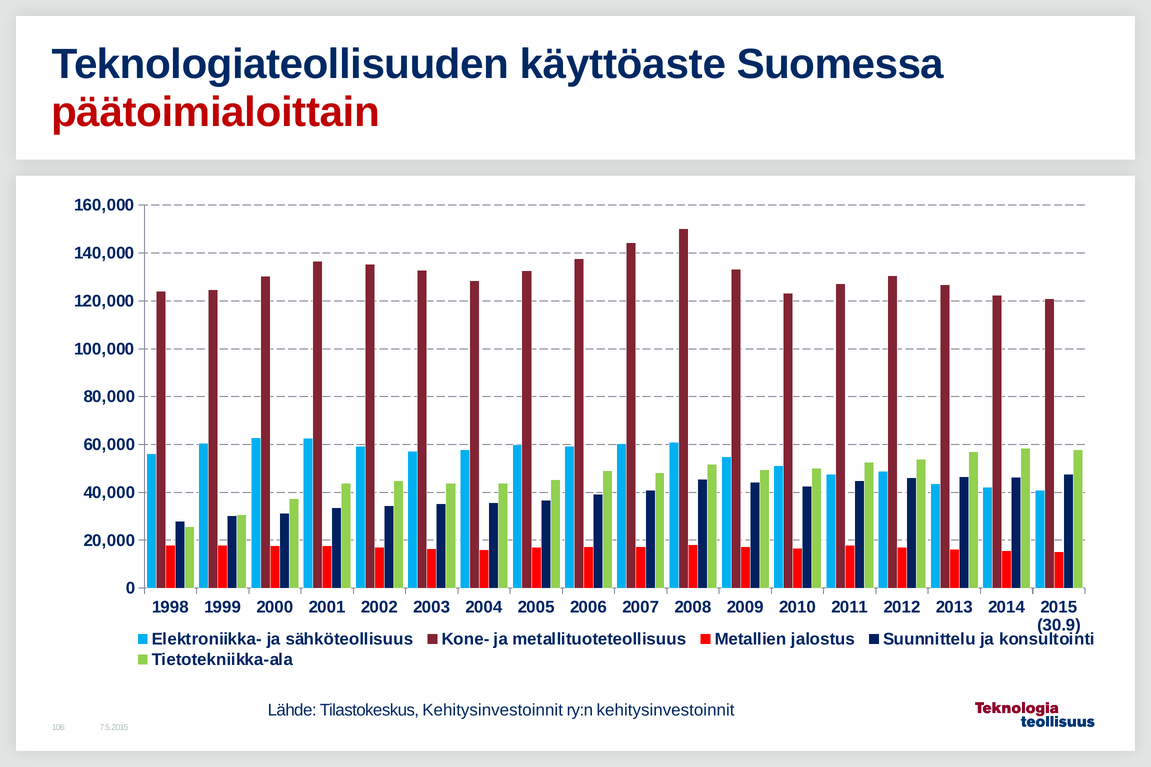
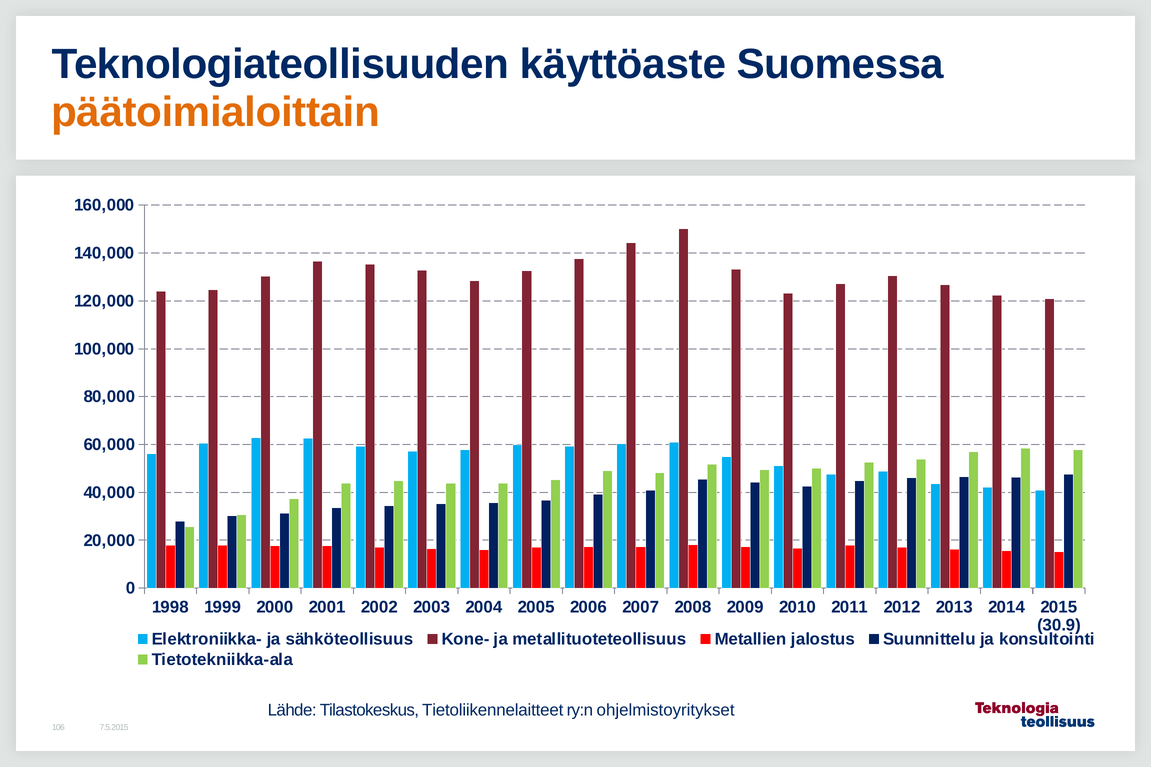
päätoimialoittain colour: red -> orange (215, 112)
Tilastokeskus Kehitysinvestoinnit: Kehitysinvestoinnit -> Tietoliikennelaitteet (493, 711)
ry:n kehitysinvestoinnit: kehitysinvestoinnit -> ohjelmistoyritykset (666, 711)
